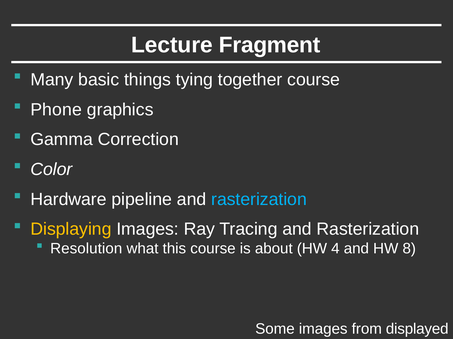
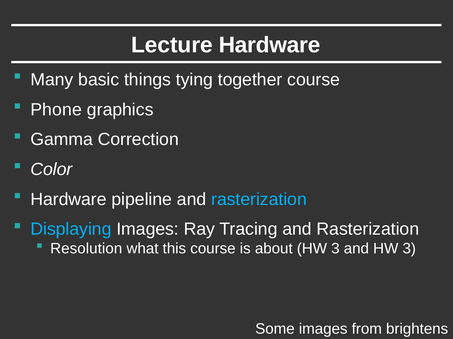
Lecture Fragment: Fragment -> Hardware (270, 45)
Displaying colour: yellow -> light blue (71, 230)
about HW 4: 4 -> 3 (335, 249)
and HW 8: 8 -> 3 (409, 249)
displayed: displayed -> brightens (417, 329)
